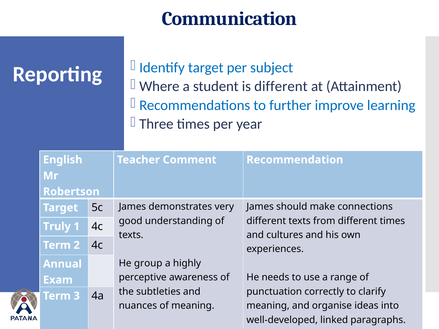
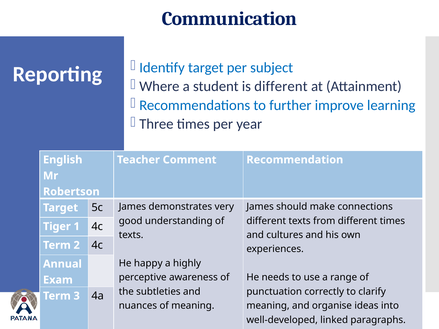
Truly: Truly -> Tiger (57, 227)
group: group -> happy (148, 263)
